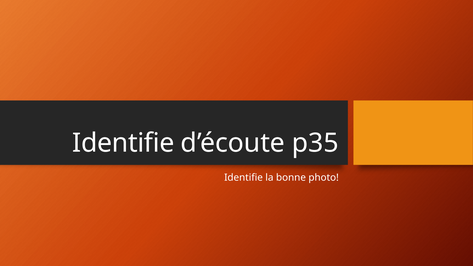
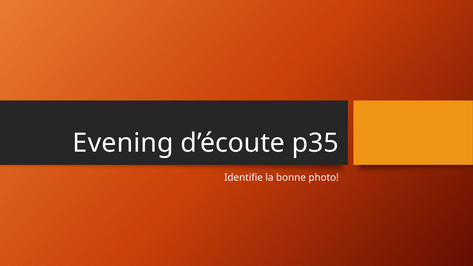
Identifie: Identifie -> Evening (123, 143)
